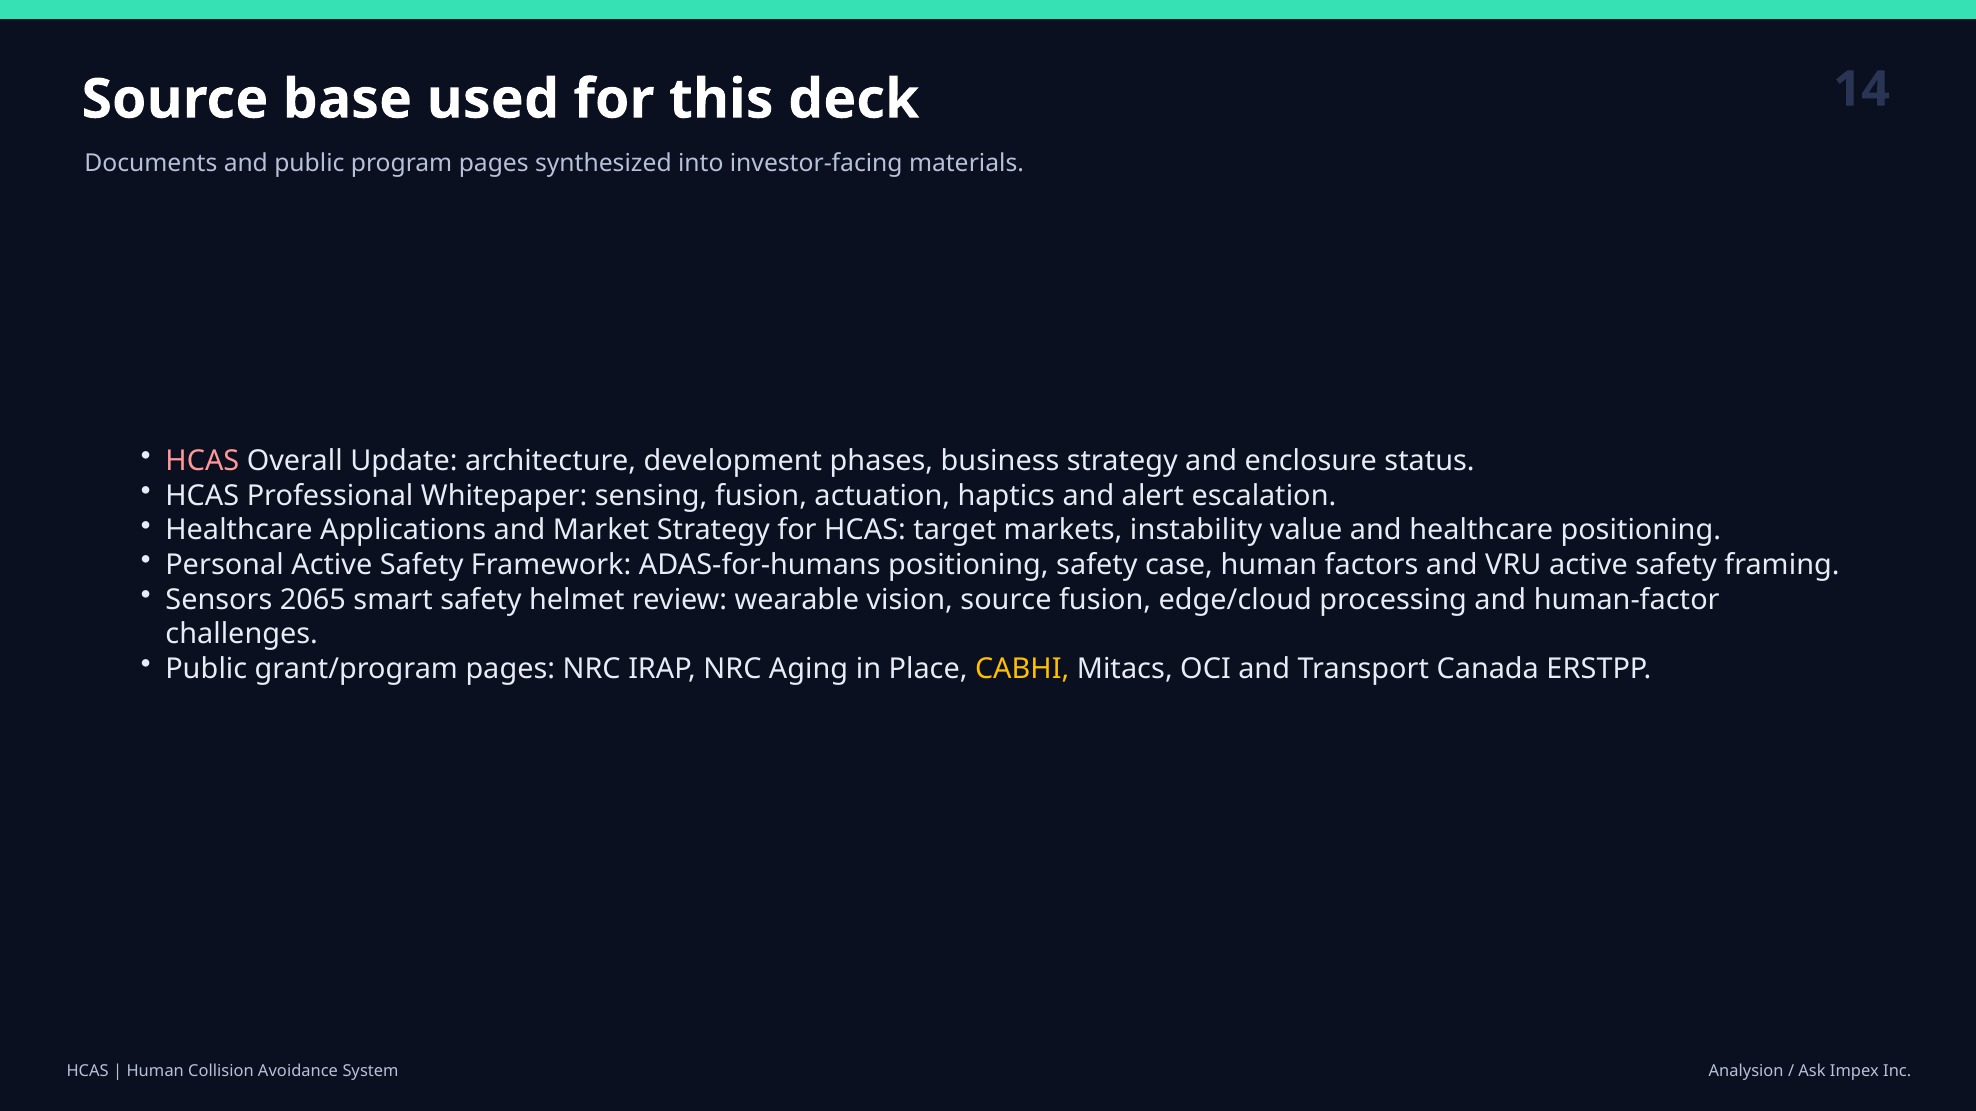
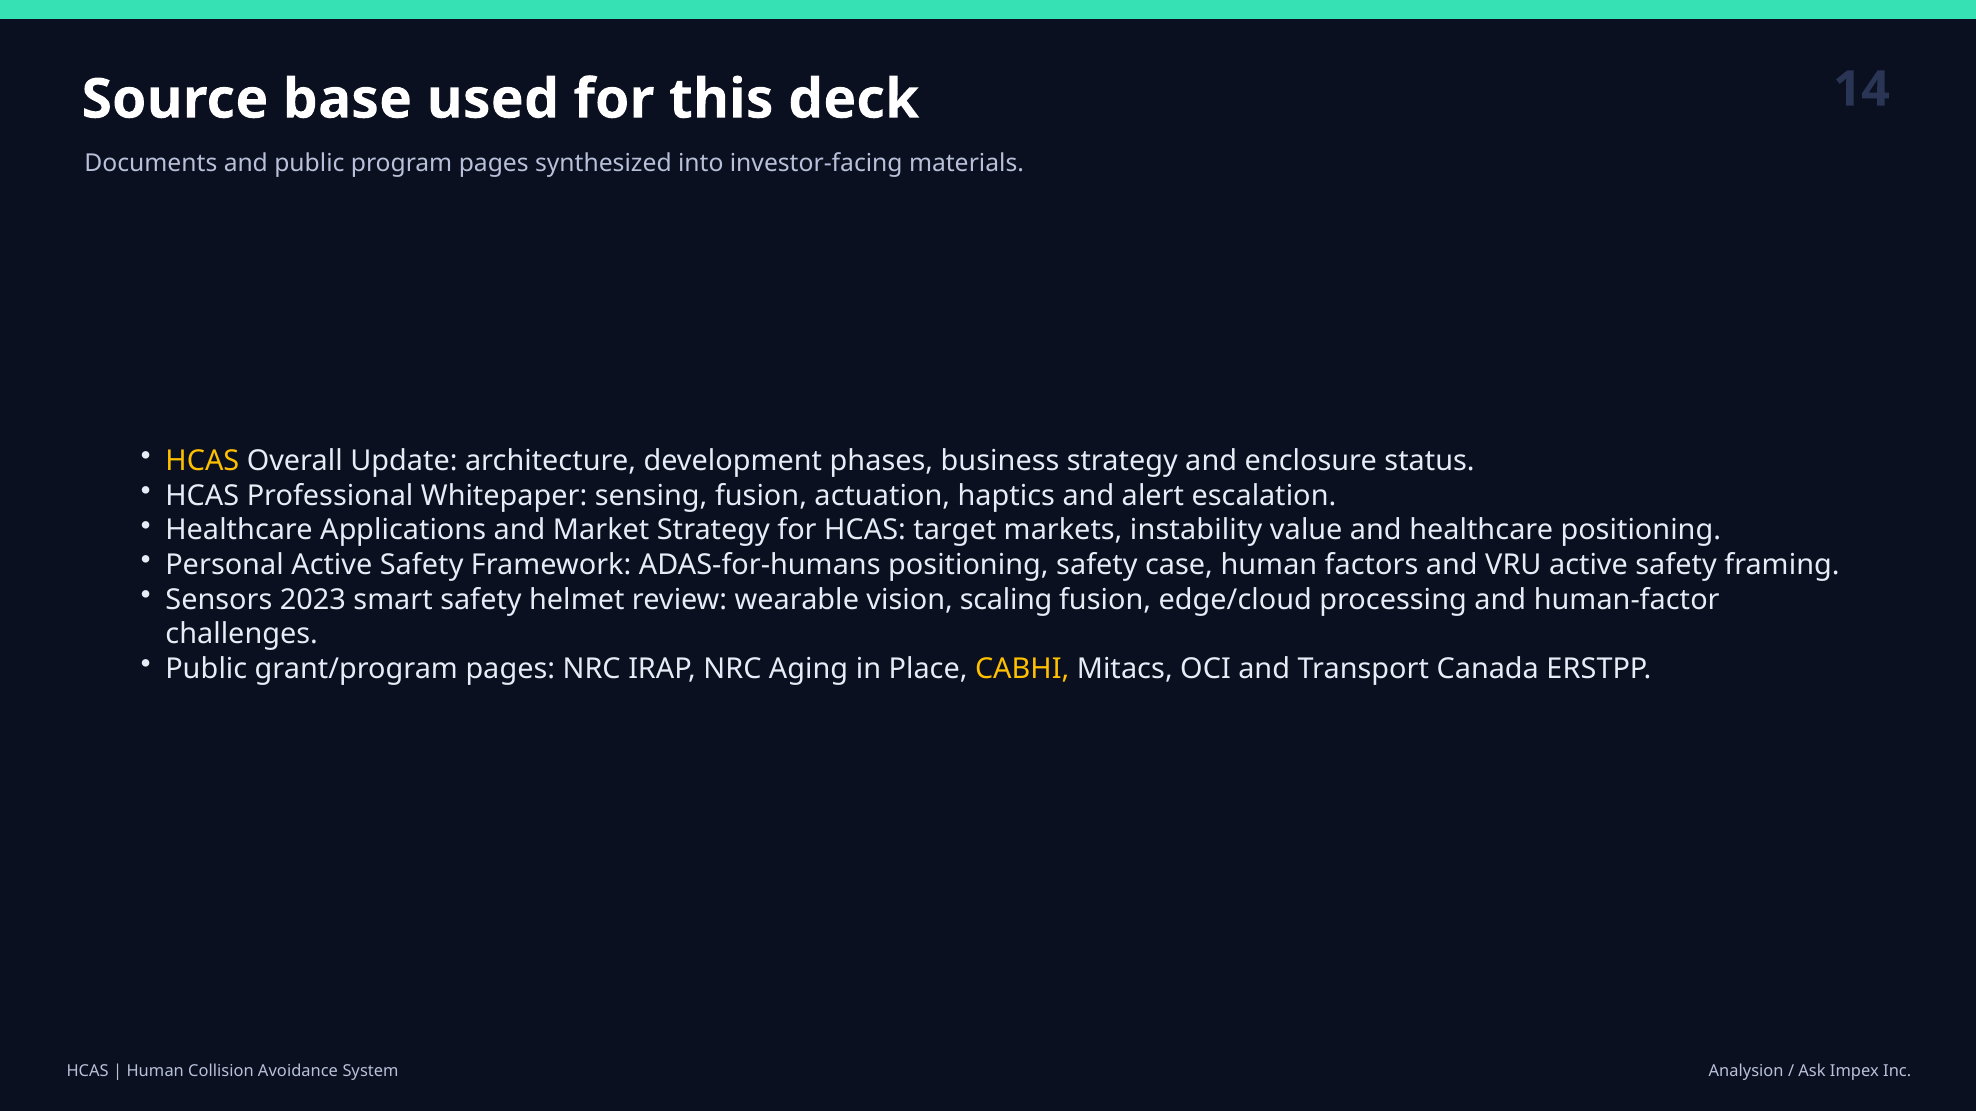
HCAS colour: pink -> yellow (202, 461)
2065: 2065 -> 2023 (313, 600)
vision source: source -> scaling (1006, 600)
